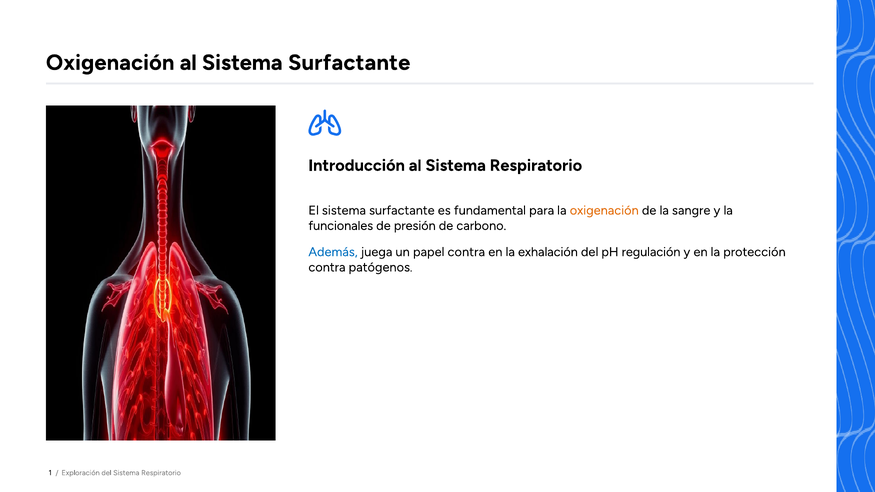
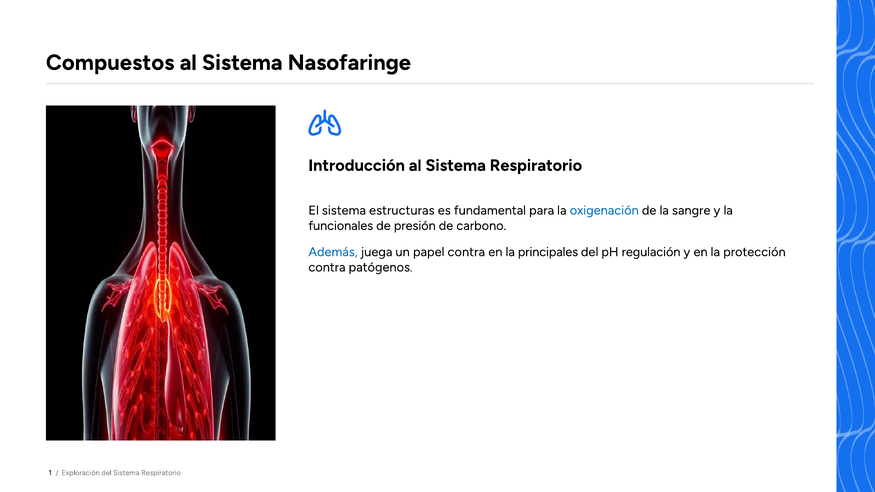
Oxigenación: Oxigenación -> Compuestos (110, 63)
al Sistema Surfactante: Surfactante -> Nasofaringe (349, 63)
El sistema surfactante: surfactante -> estructuras (402, 210)
oxigenación colour: orange -> blue (604, 210)
exhalación: exhalación -> principales (548, 252)
